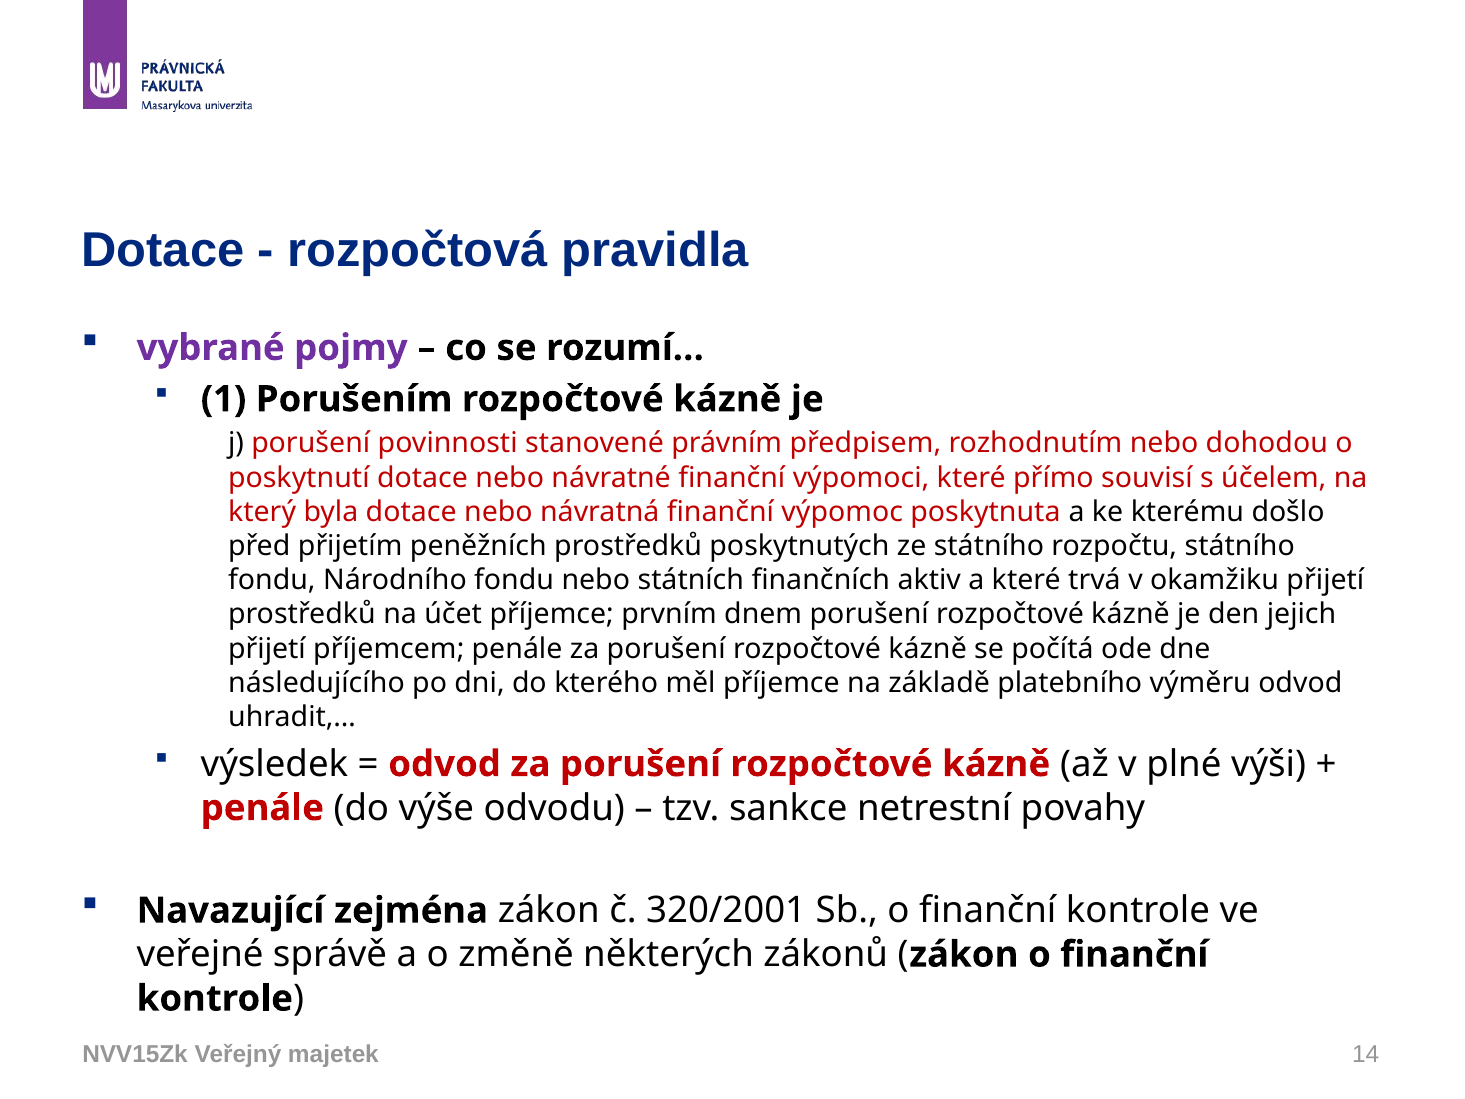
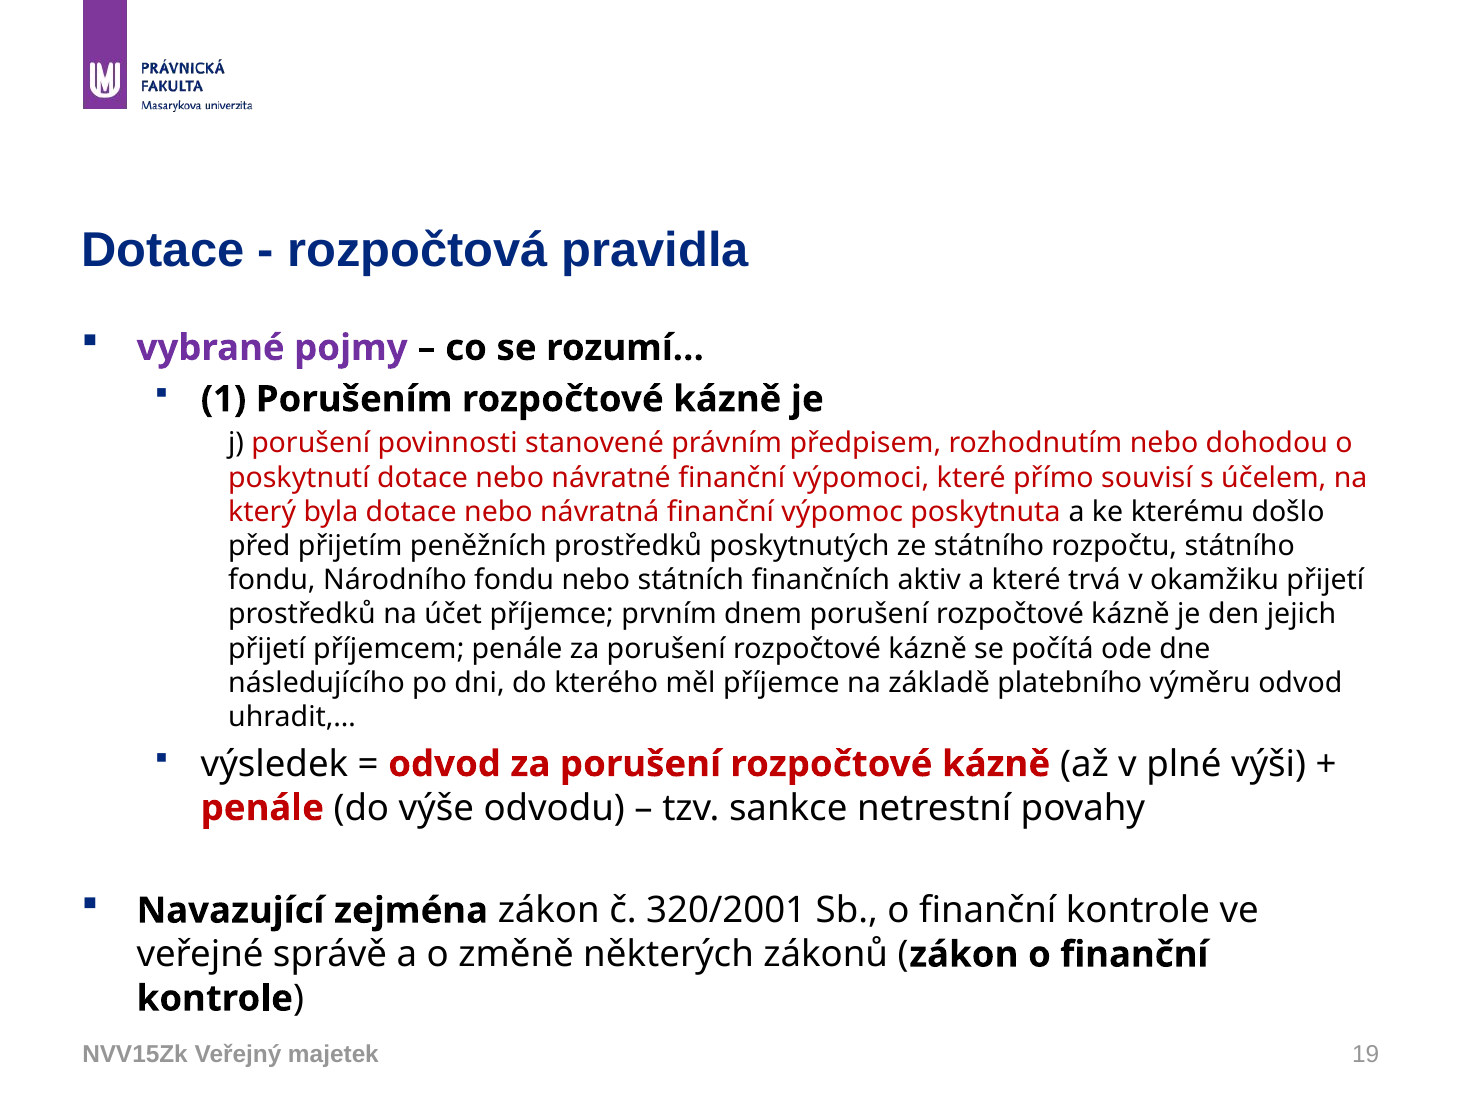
14: 14 -> 19 (1366, 1054)
